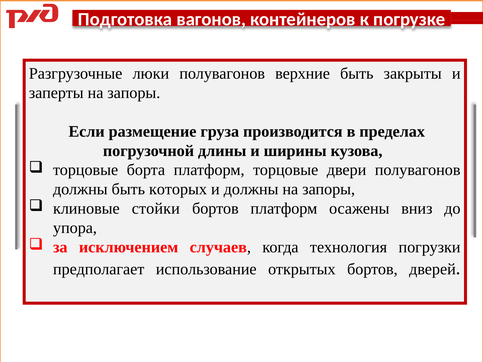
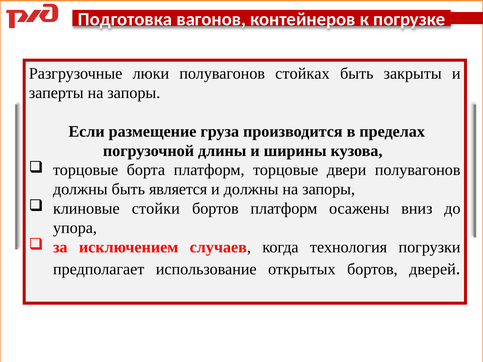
верхние: верхние -> стойках (302, 74)
которых: которых -> является (178, 189)
